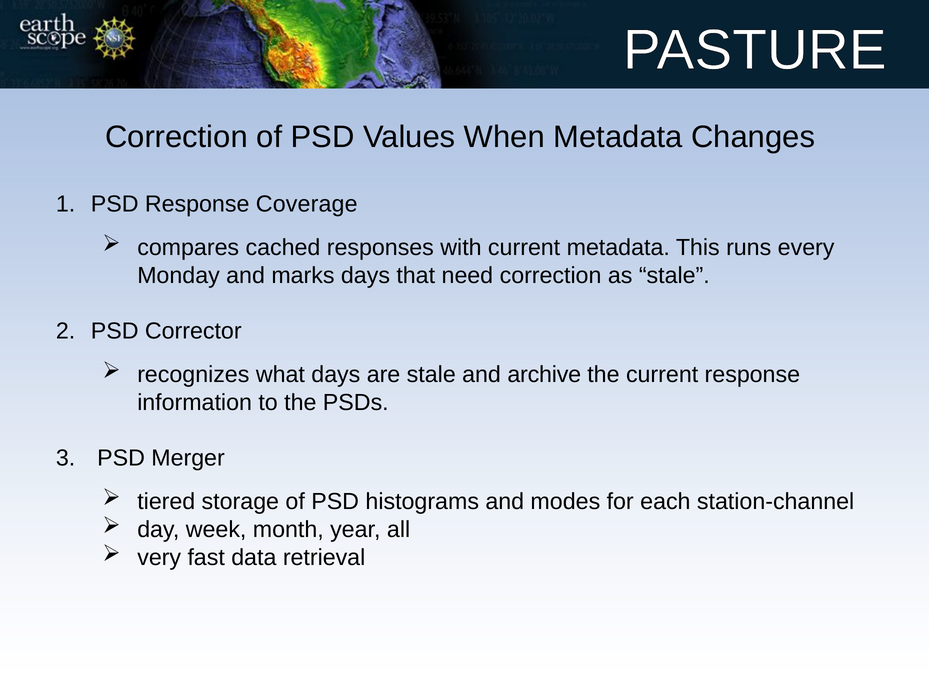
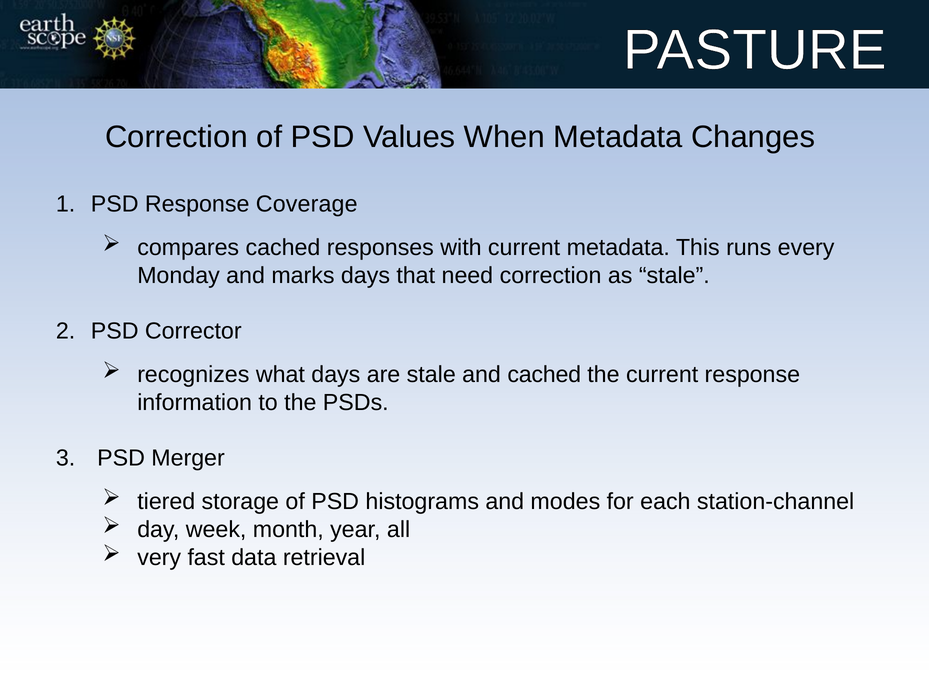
and archive: archive -> cached (544, 374)
